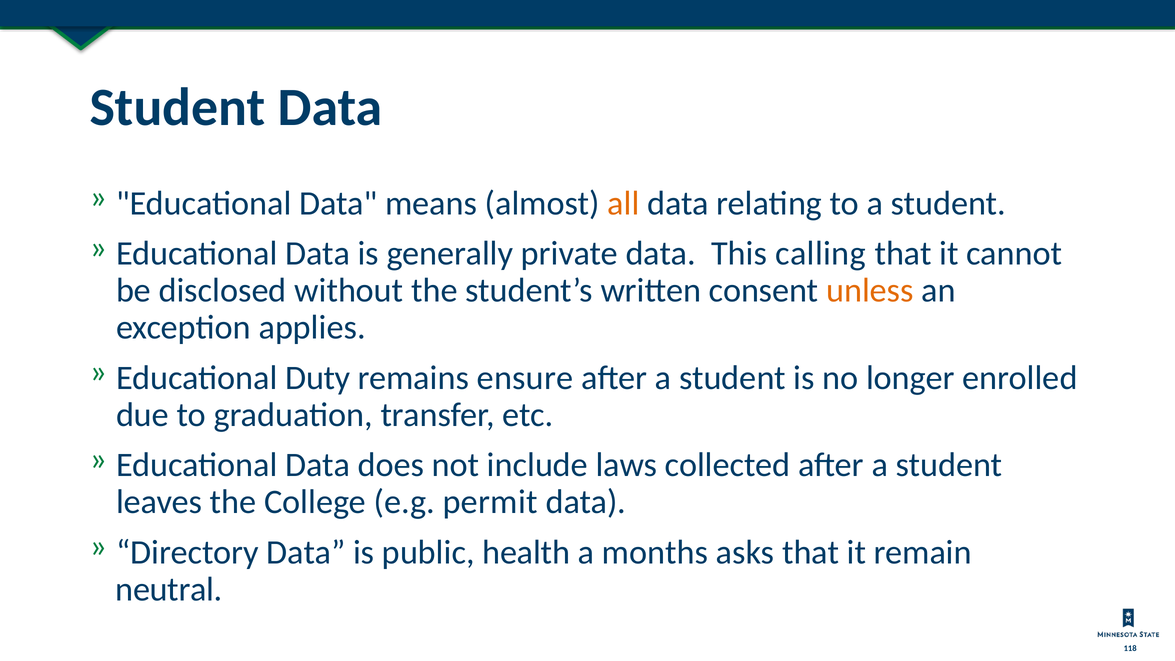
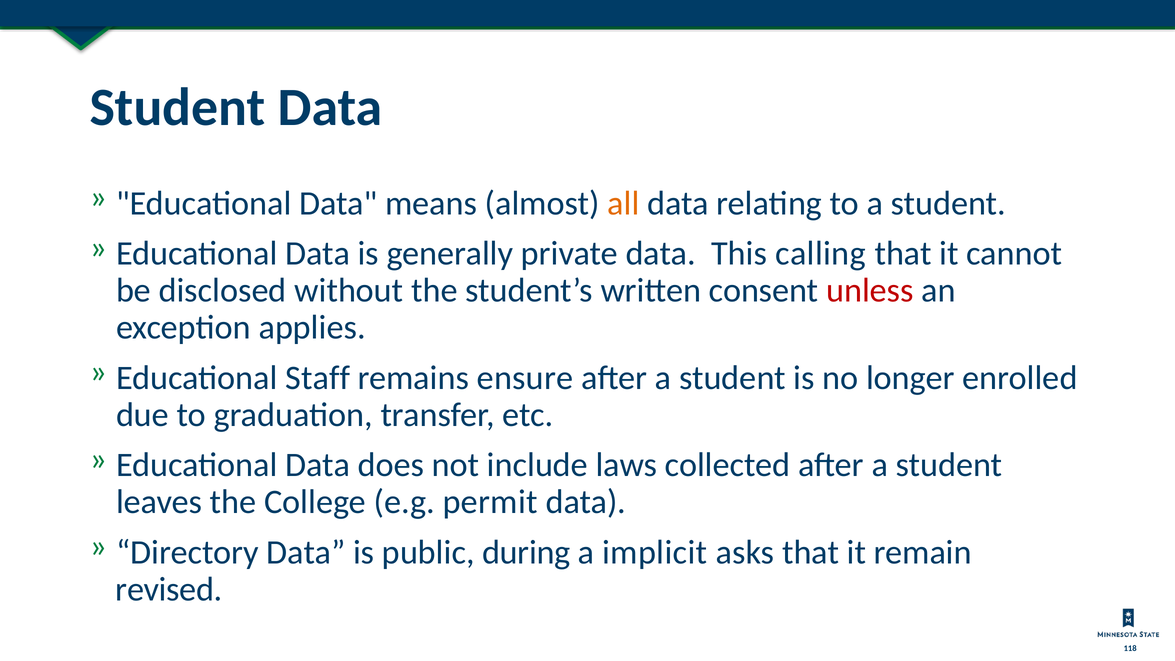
unless colour: orange -> red (870, 291)
Duty: Duty -> Staff (318, 378)
health: health -> during (526, 552)
months: months -> implicit (655, 552)
neutral: neutral -> revised (169, 589)
